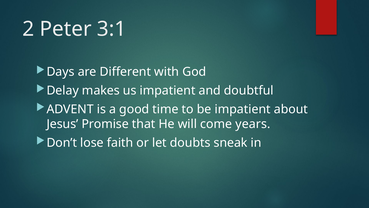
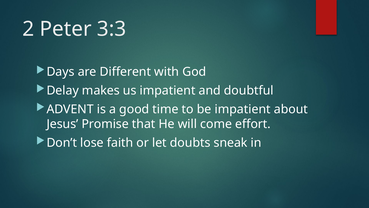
3:1: 3:1 -> 3:3 (112, 29)
years: years -> effort (253, 124)
